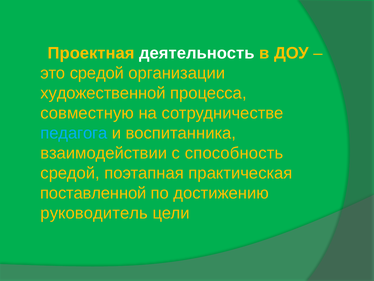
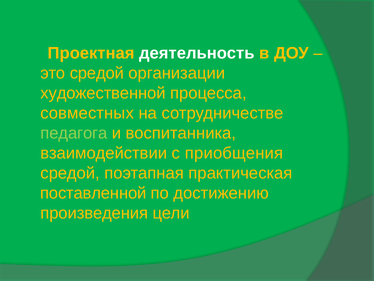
совместную: совместную -> совместных (87, 113)
педагога colour: light blue -> light green (74, 133)
способность: способность -> приобщения (234, 153)
руководитель: руководитель -> произведения (94, 213)
